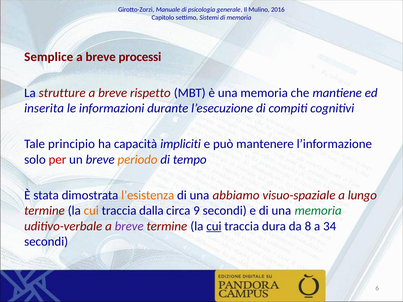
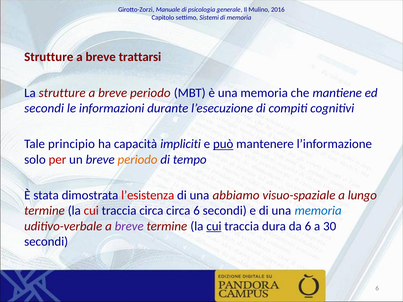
Semplice: Semplice -> Strutture (49, 57)
processi: processi -> trattarsi (140, 57)
a breve rispetto: rispetto -> periodo (150, 93)
inserita: inserita -> secondi (44, 108)
può underline: none -> present (223, 144)
l’esistenza colour: orange -> red (148, 195)
cui colour: orange -> red (91, 211)
traccia dalla: dalla -> circa (151, 211)
circa 9: 9 -> 6 (197, 211)
memoria colour: green -> blue (318, 211)
da 8: 8 -> 6 (308, 226)
34: 34 -> 30 (330, 226)
